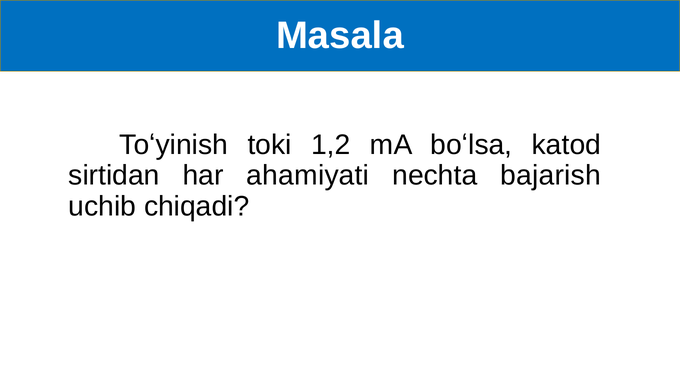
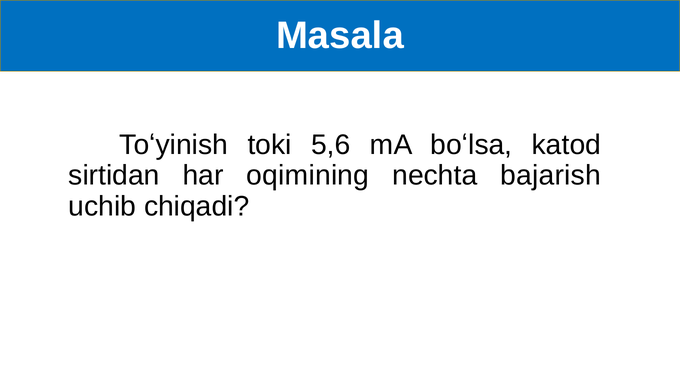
1,2: 1,2 -> 5,6 (331, 145)
ahamiyati: ahamiyati -> oqimining (308, 176)
